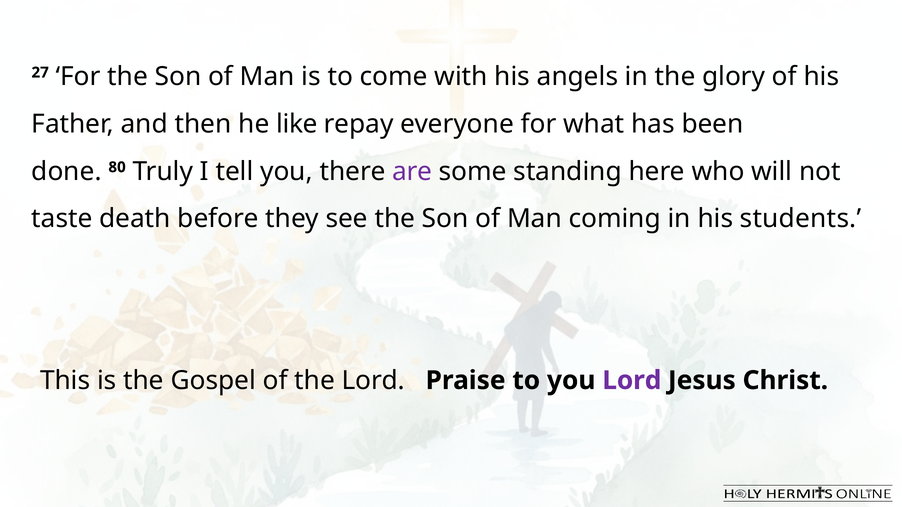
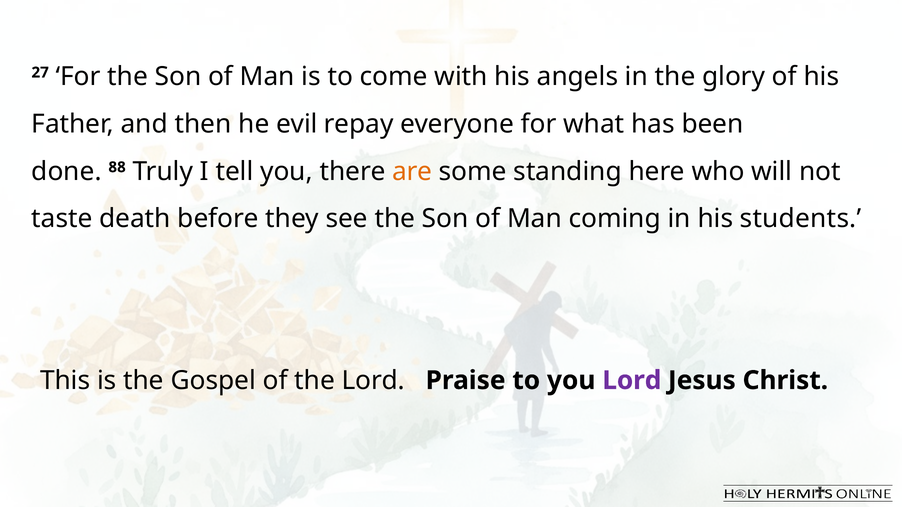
like: like -> evil (297, 124)
80: 80 -> 88 (117, 167)
are colour: purple -> orange (412, 172)
